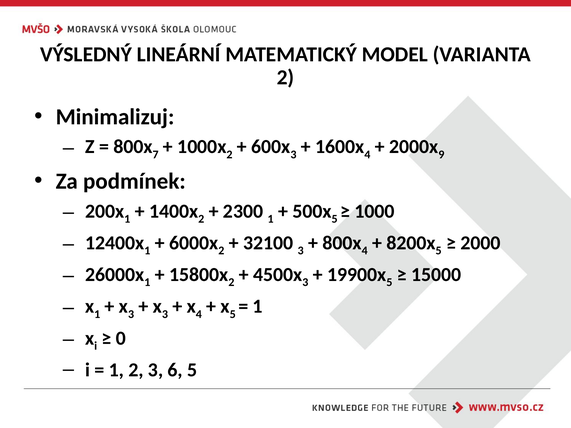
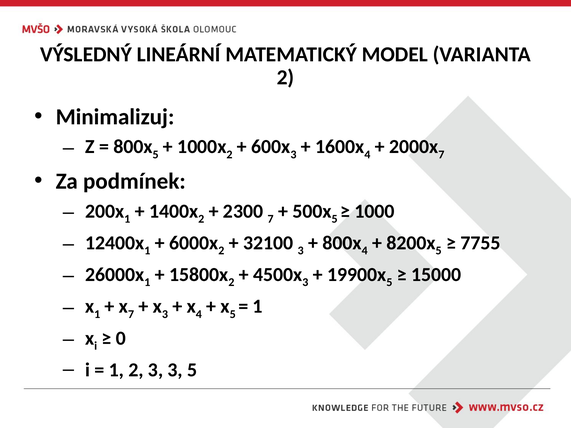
7: 7 -> 5 (156, 155)
9: 9 -> 7 (441, 155)
2300 1: 1 -> 7 (271, 219)
2000: 2000 -> 7755 (480, 243)
3: 3 -> 7 (131, 314)
3 6: 6 -> 3 (175, 370)
